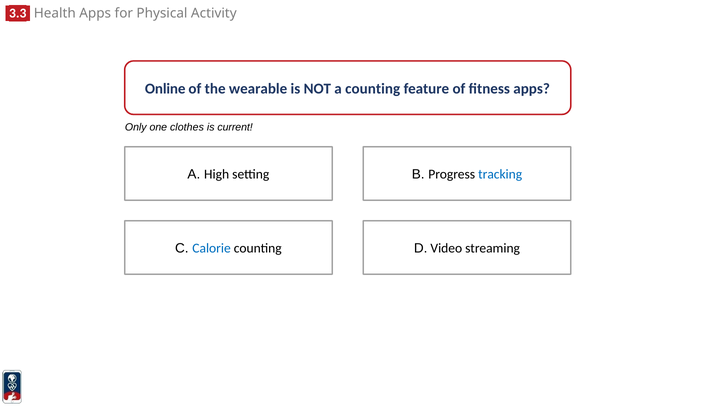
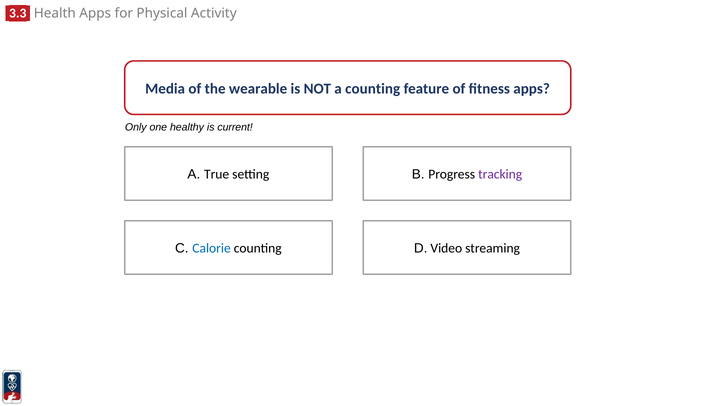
Online: Online -> Media (165, 89)
clothes: clothes -> healthy (187, 127)
High: High -> True (217, 175)
tracking colour: blue -> purple (500, 175)
